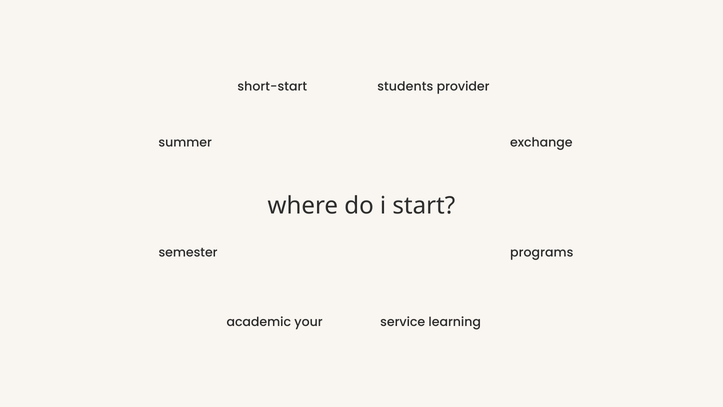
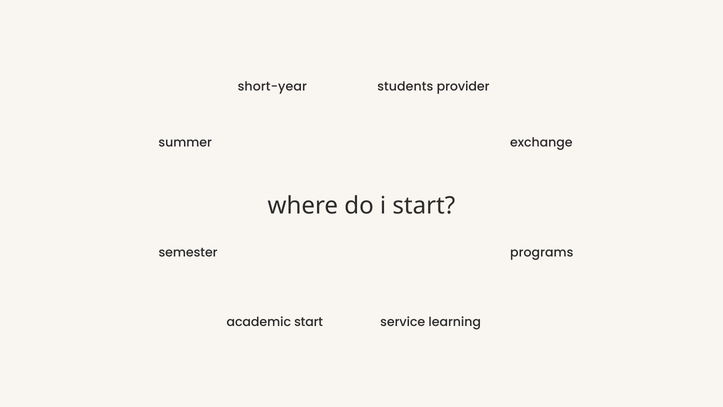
short-start: short-start -> short-year (272, 86)
academic your: your -> start (309, 322)
